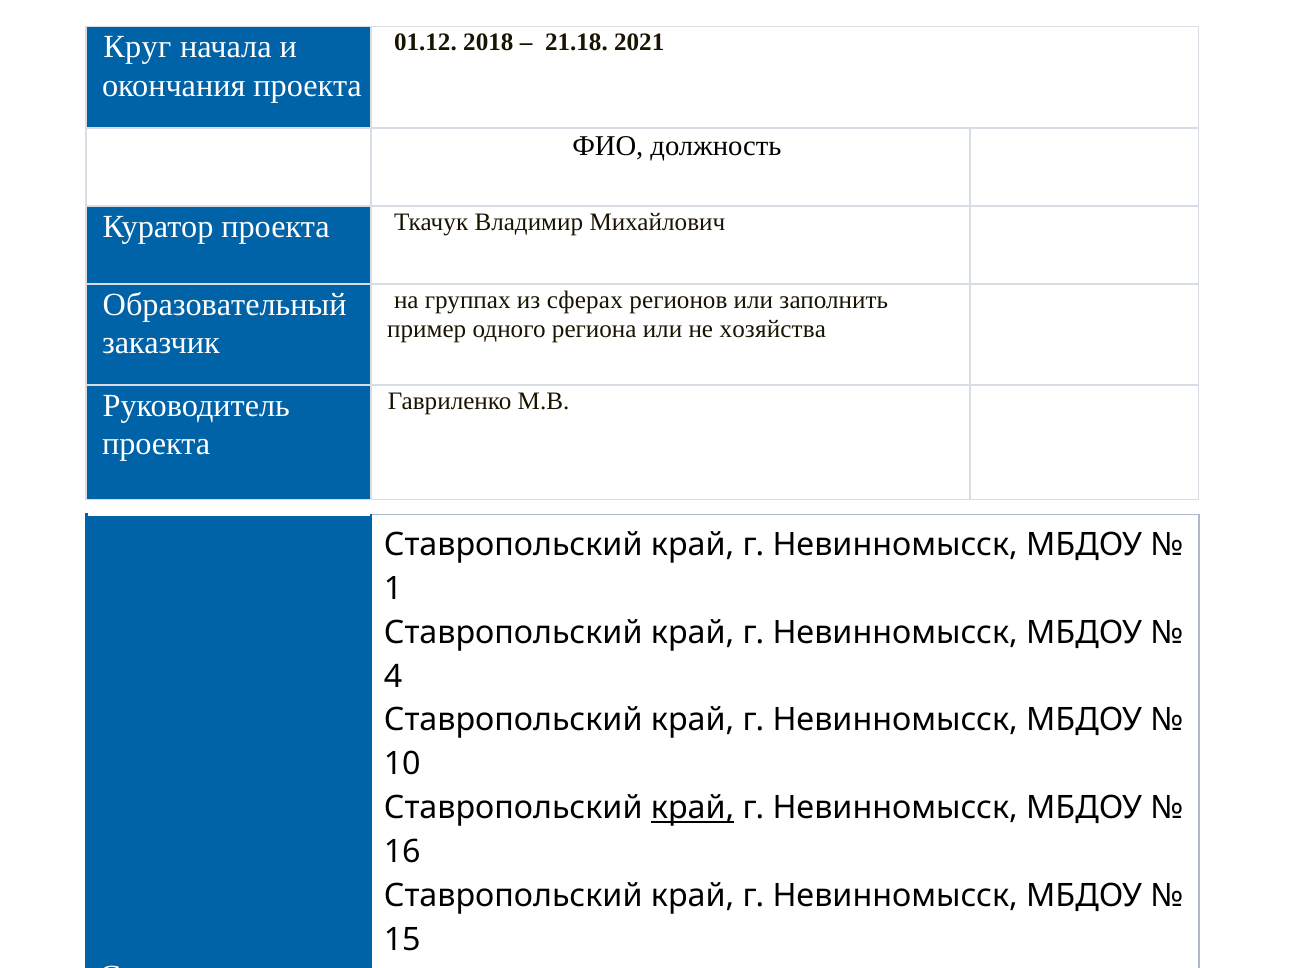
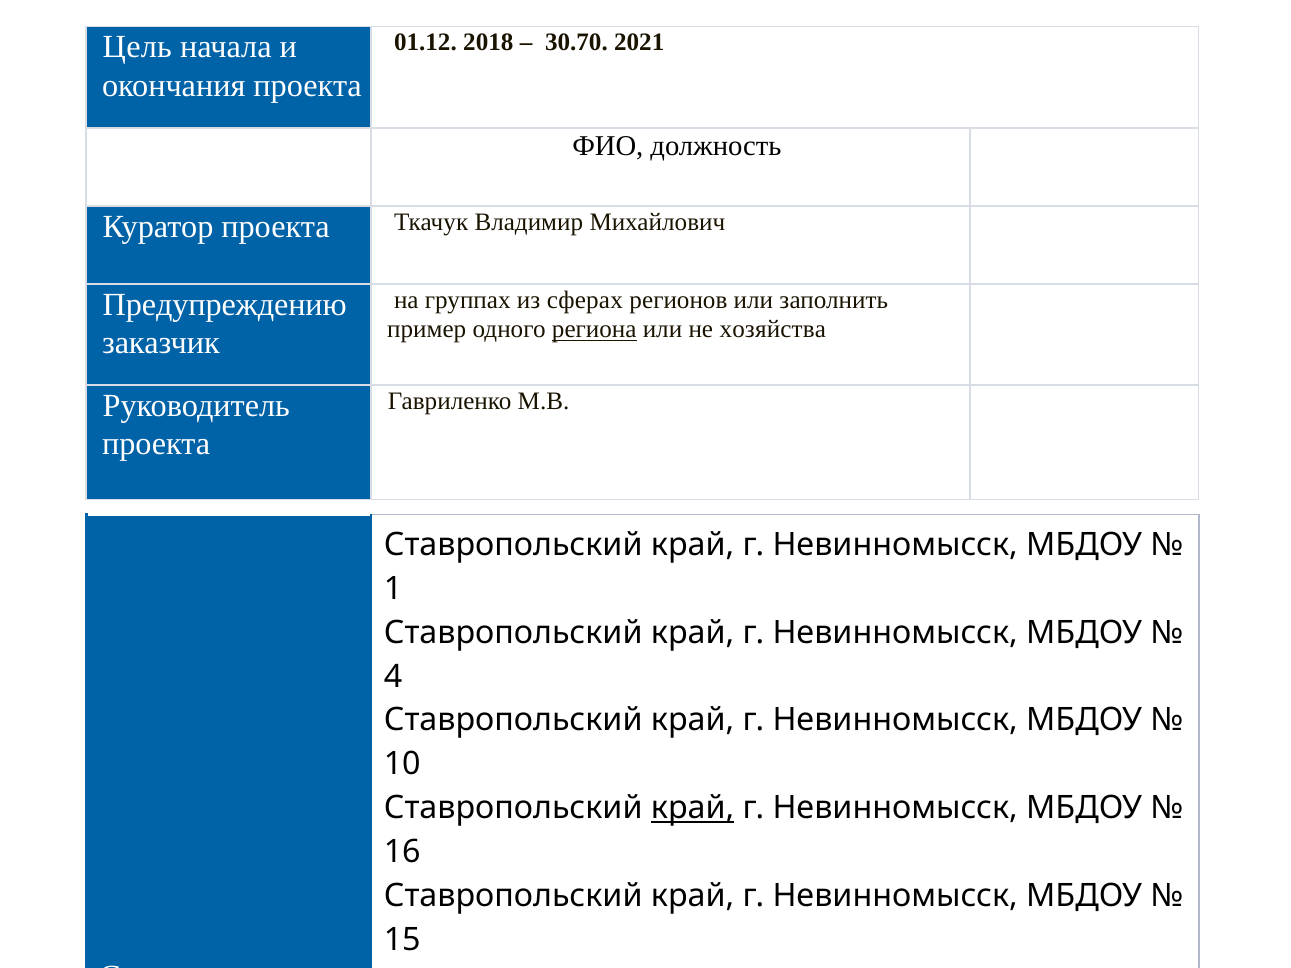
21.18: 21.18 -> 30.70 (576, 43)
Круг: Круг -> Цель (137, 47)
Образовательный: Образовательный -> Предупреждению (225, 305)
региона underline: none -> present (594, 330)
